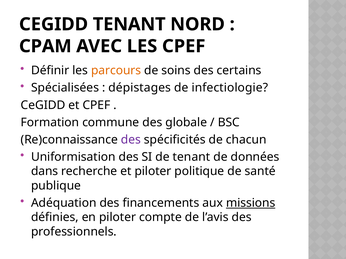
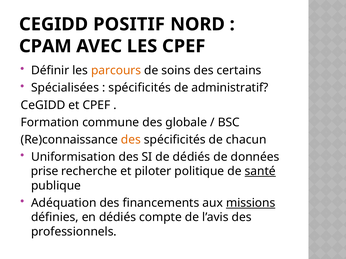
CEGIDD TENANT: TENANT -> POSITIF (129, 24)
dépistages: dépistages -> spécificités (140, 88)
infectiologie: infectiologie -> administratif (230, 88)
des colour: purple -> orange (131, 140)
de tenant: tenant -> dédiés (191, 157)
dans: dans -> prise (45, 172)
santé underline: none -> present (260, 172)
en piloter: piloter -> dédiés (118, 218)
